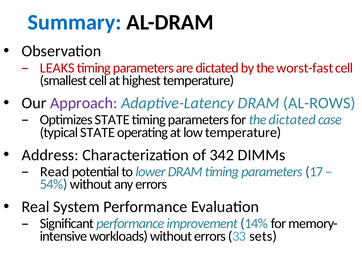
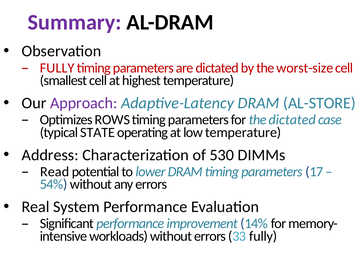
Summary colour: blue -> purple (75, 22)
LEAKS: LEAKS -> FULLY (57, 68)
worst-fast: worst-fast -> worst-size (305, 68)
AL-ROWS: AL-ROWS -> AL-STORE (319, 103)
Optimizes STATE: STATE -> ROWS (112, 120)
342: 342 -> 530 (222, 155)
33 sets: sets -> fully (263, 236)
